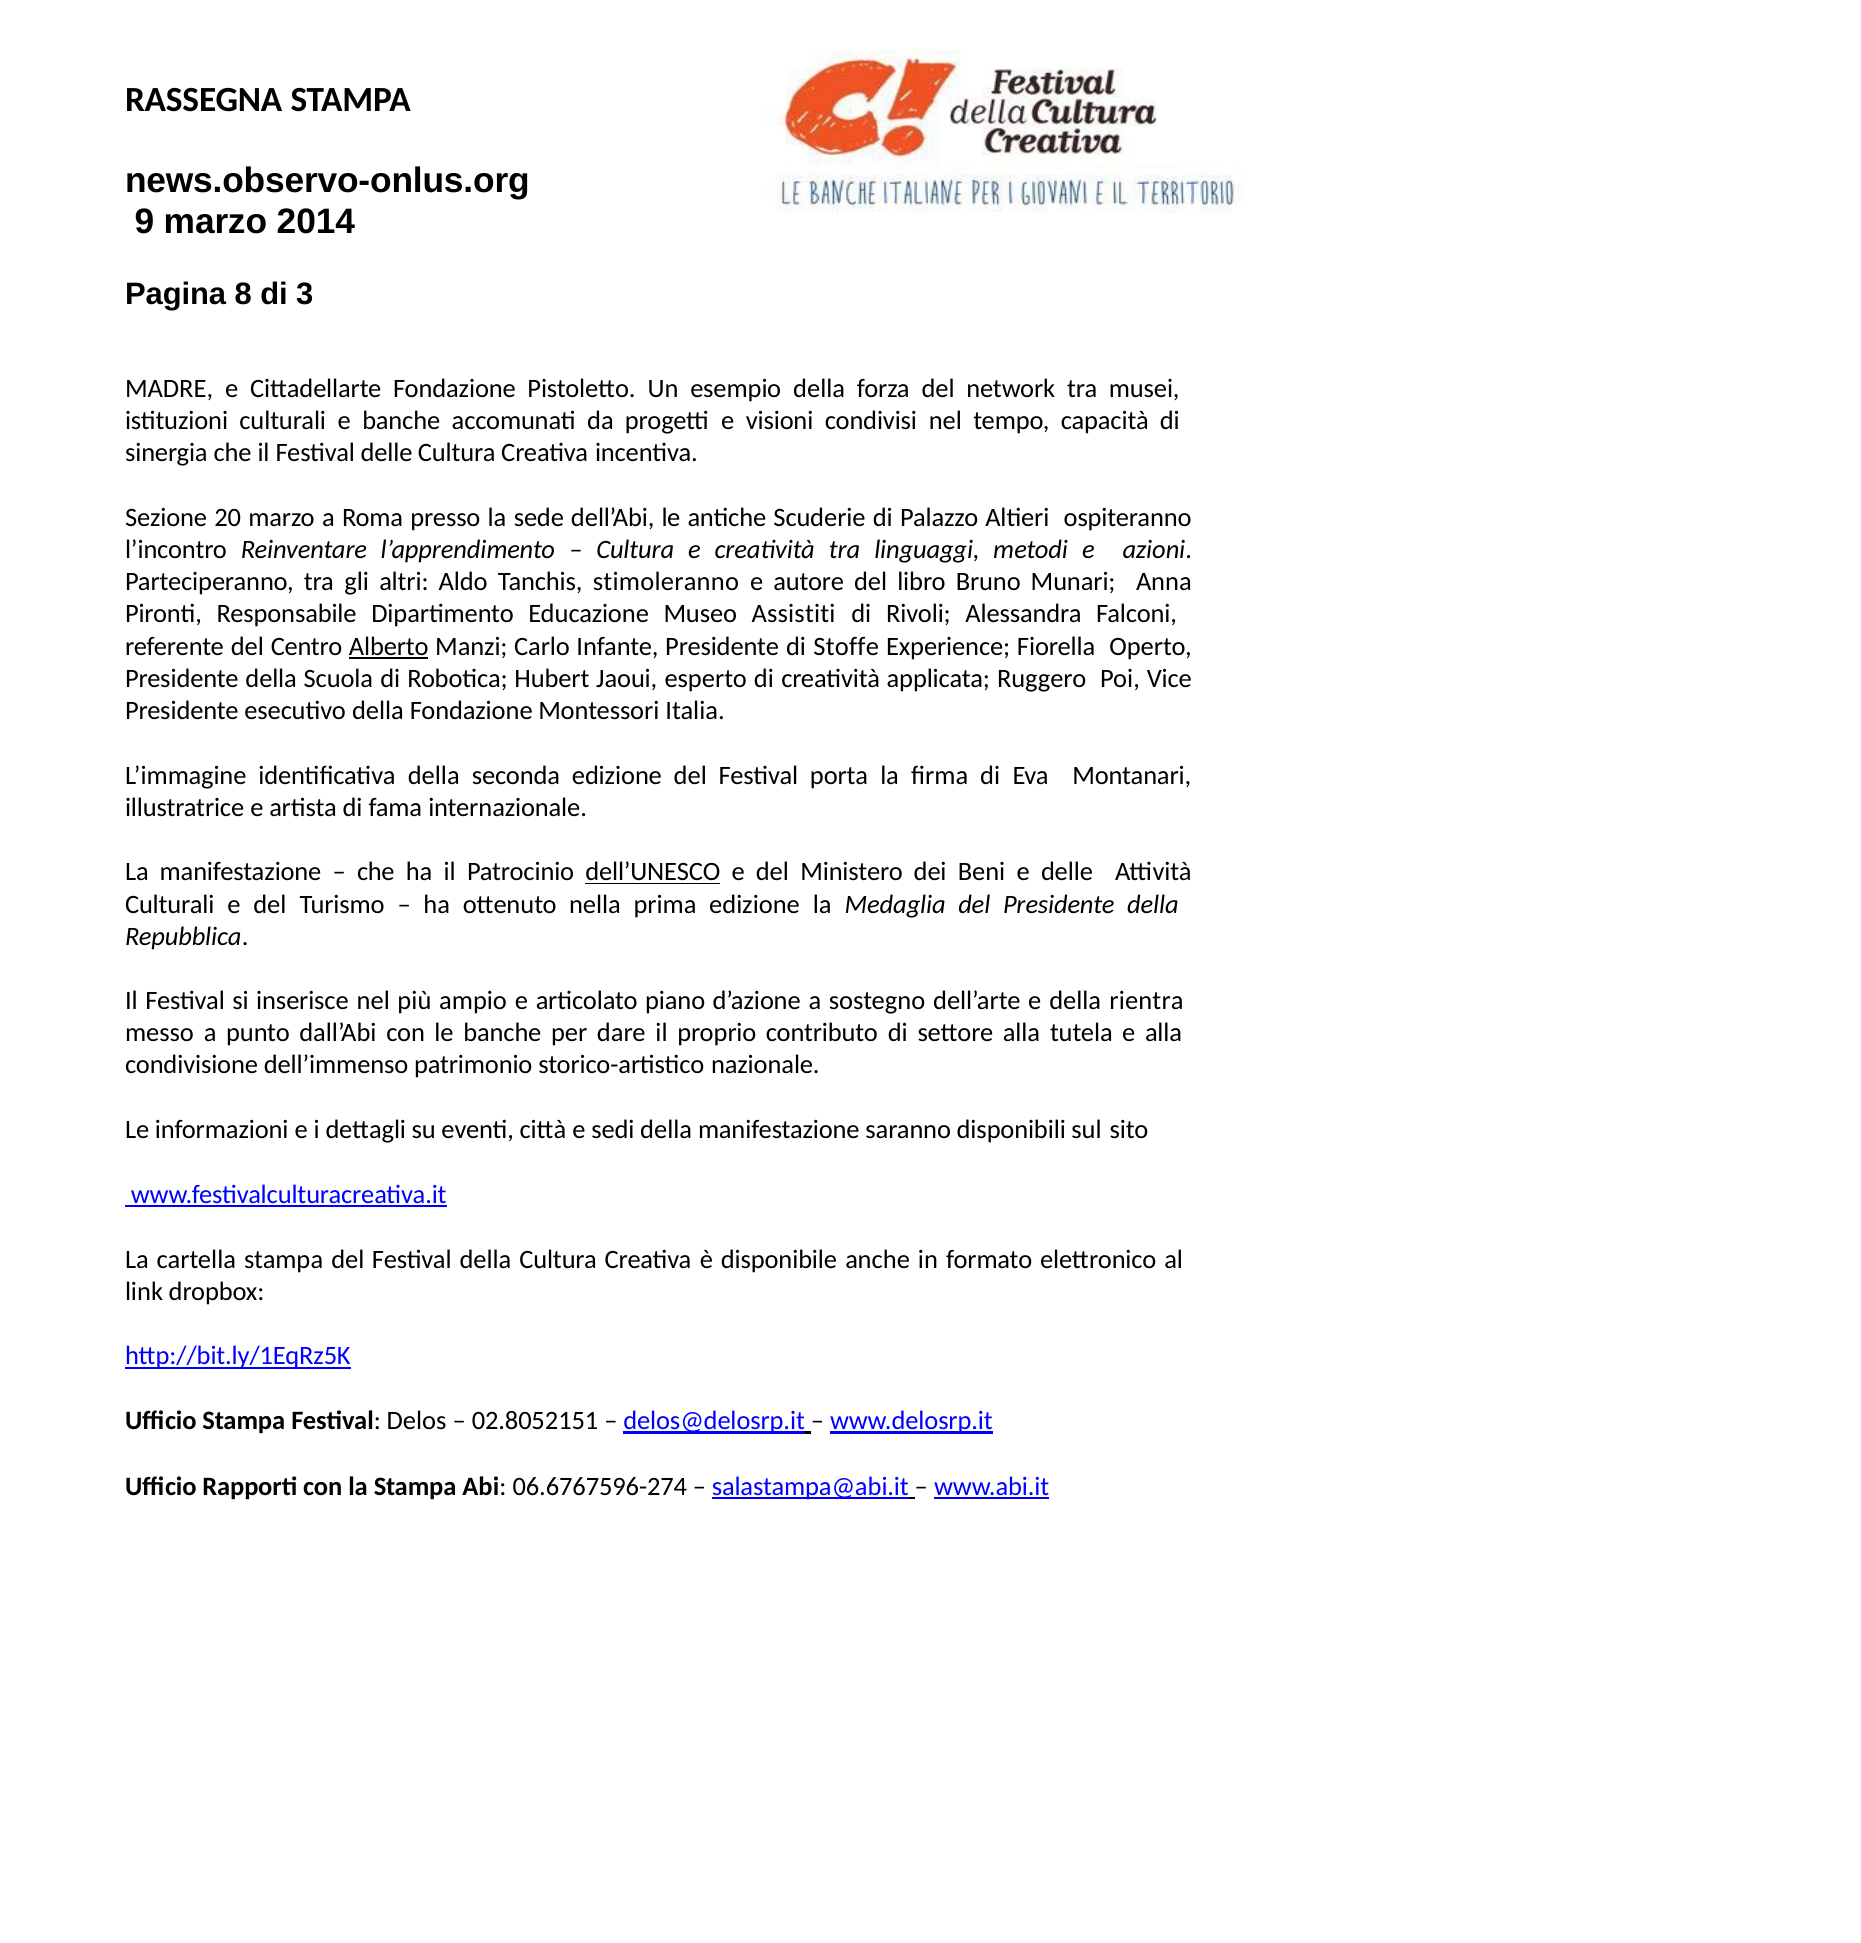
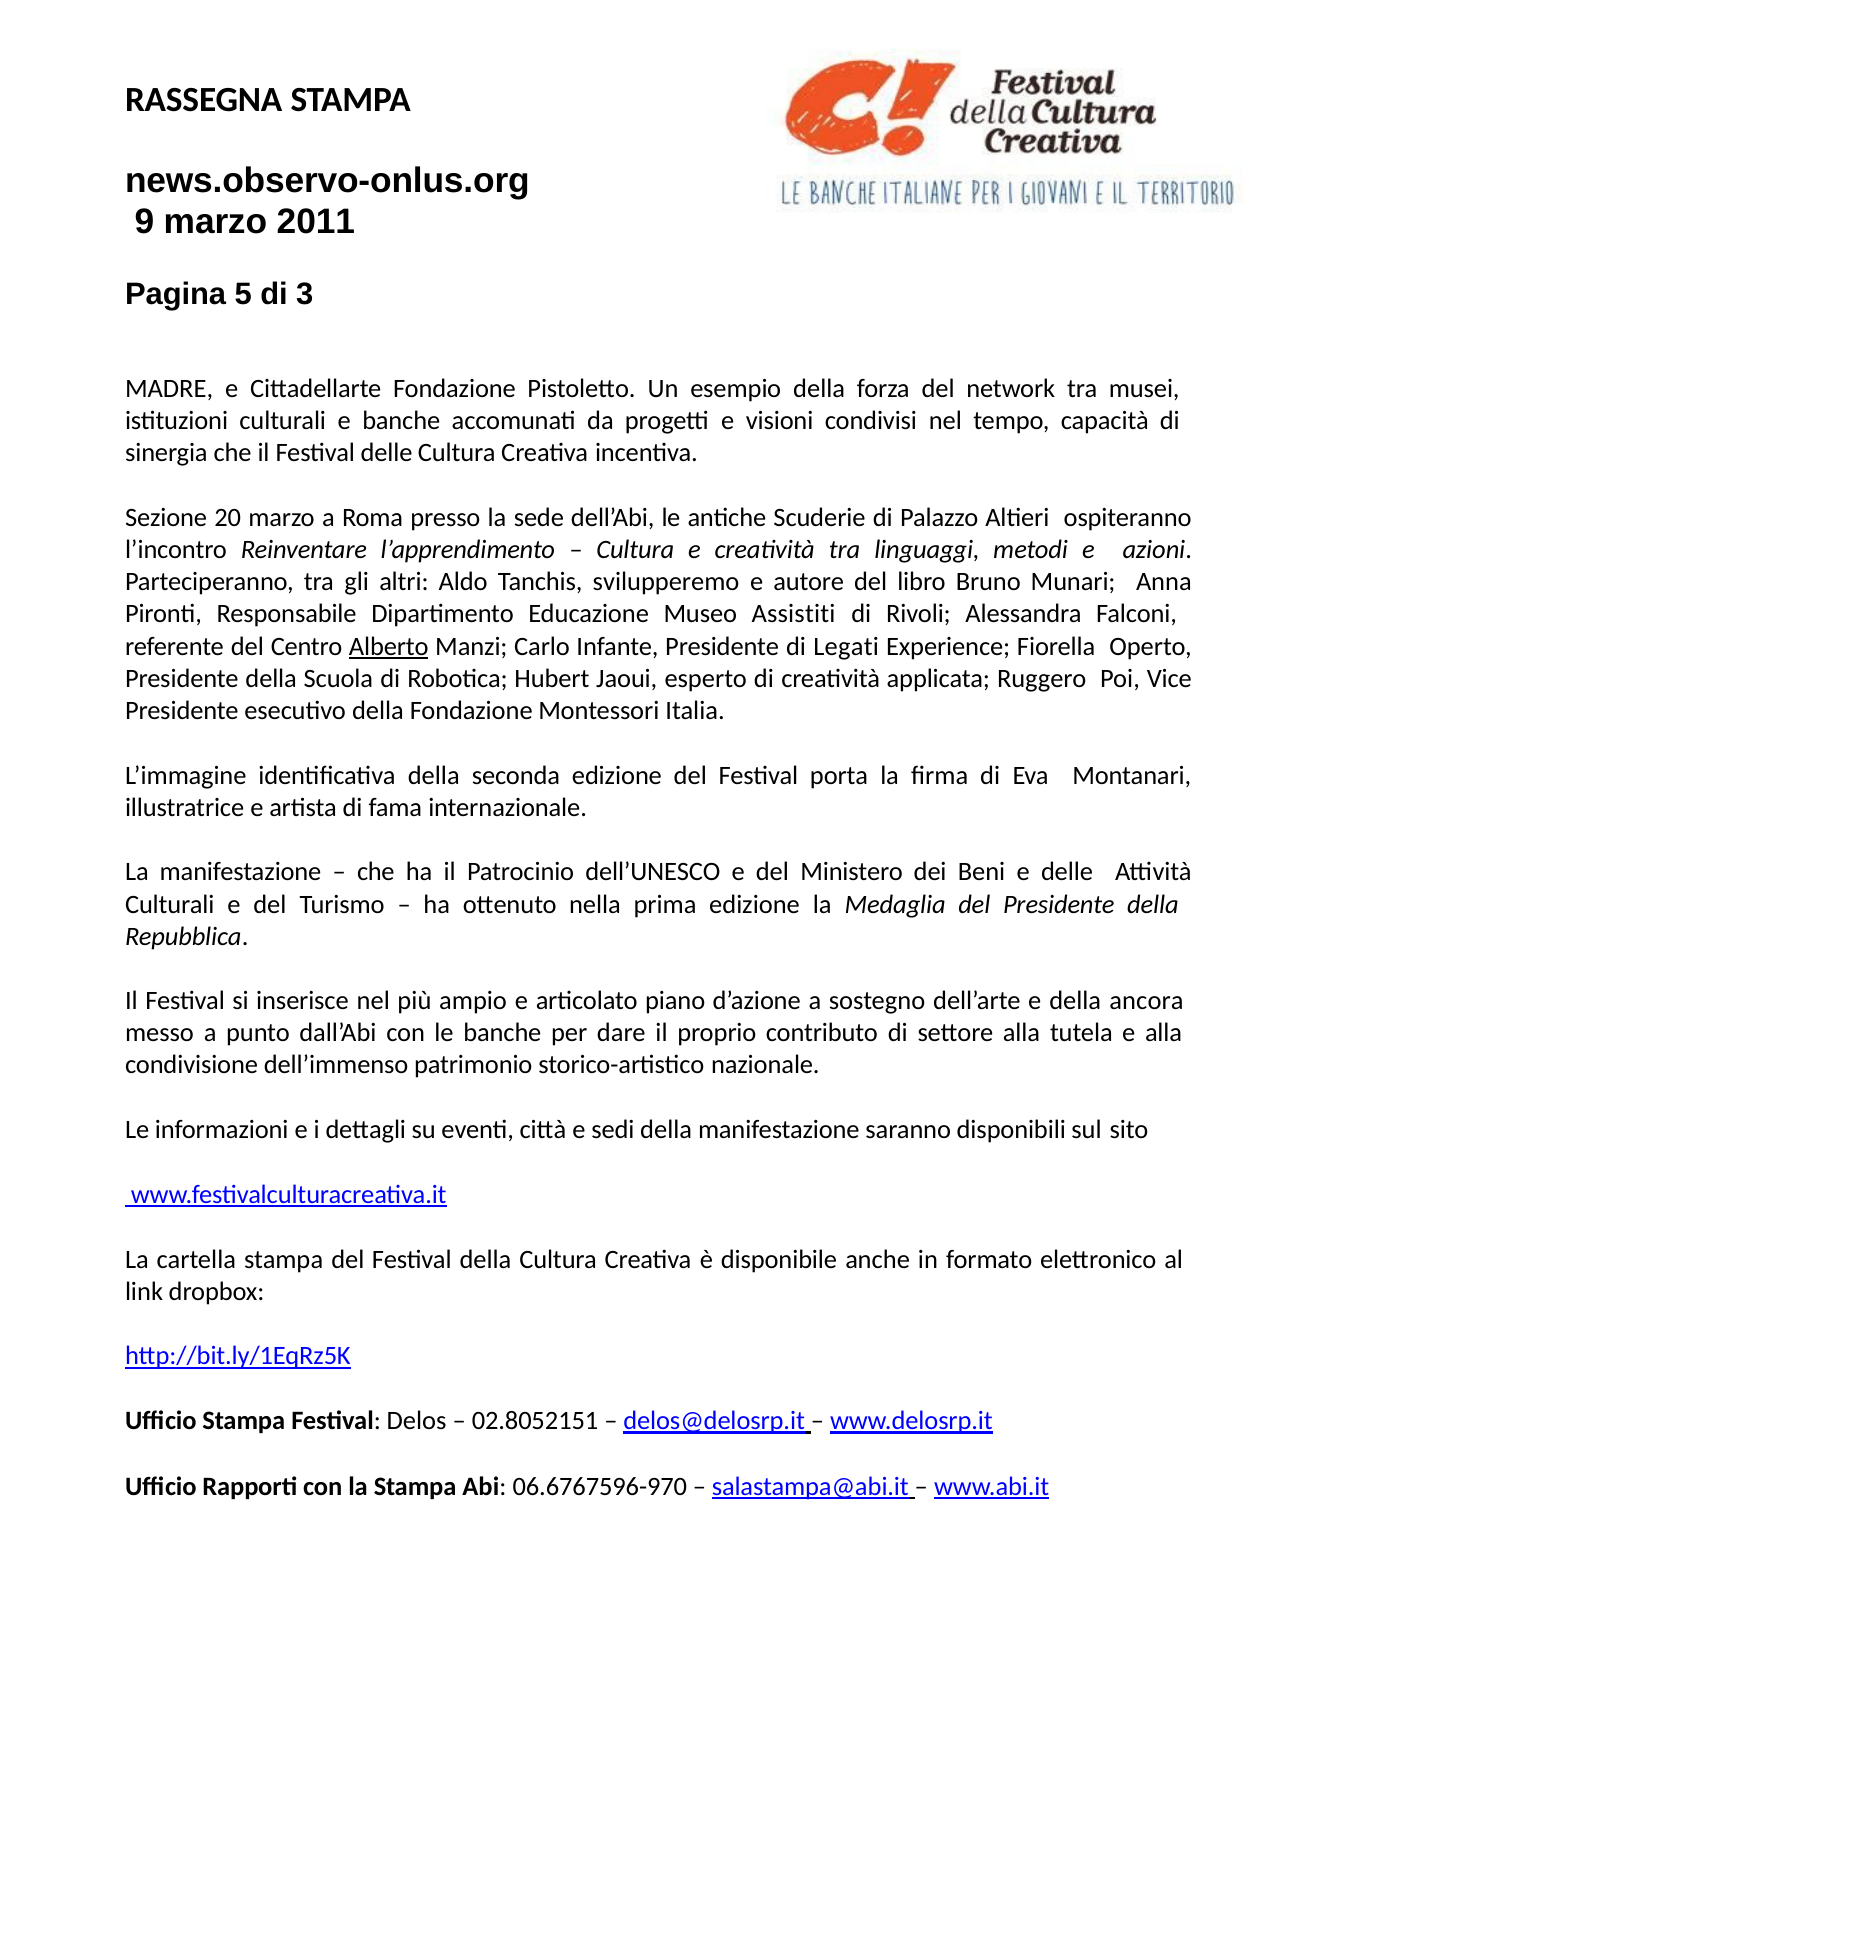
2014: 2014 -> 2011 (316, 221)
8: 8 -> 5 (243, 294)
stimoleranno: stimoleranno -> svilupperemo (666, 582)
Stoffe: Stoffe -> Legati (846, 646)
dell’UNESCO underline: present -> none (653, 872)
rientra: rientra -> ancora (1147, 1001)
06.6767596-274: 06.6767596-274 -> 06.6767596-970 (600, 1486)
